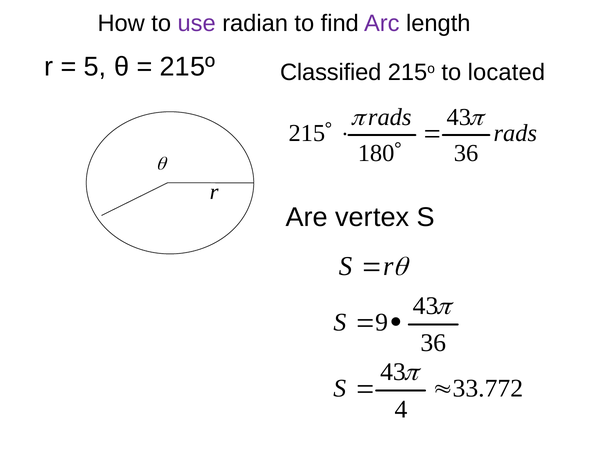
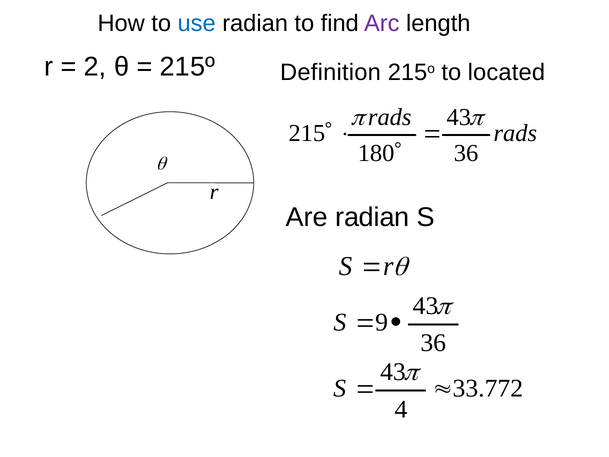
use colour: purple -> blue (197, 23)
5: 5 -> 2 (95, 67)
Classified: Classified -> Definition (331, 72)
Are vertex: vertex -> radian (372, 217)
